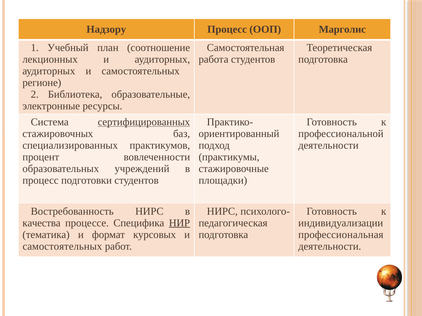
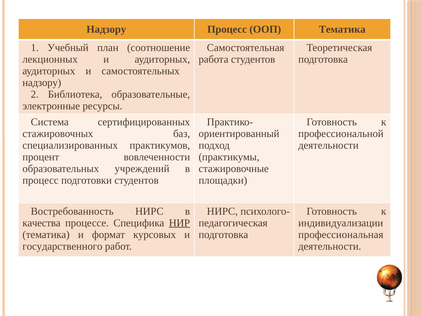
ООП Марголис: Марголис -> Тематика (342, 29)
регионе: регионе -> надзору (42, 83)
сертифицированных underline: present -> none (144, 122)
самостоятельных: самостоятельных -> государственного (62, 247)
